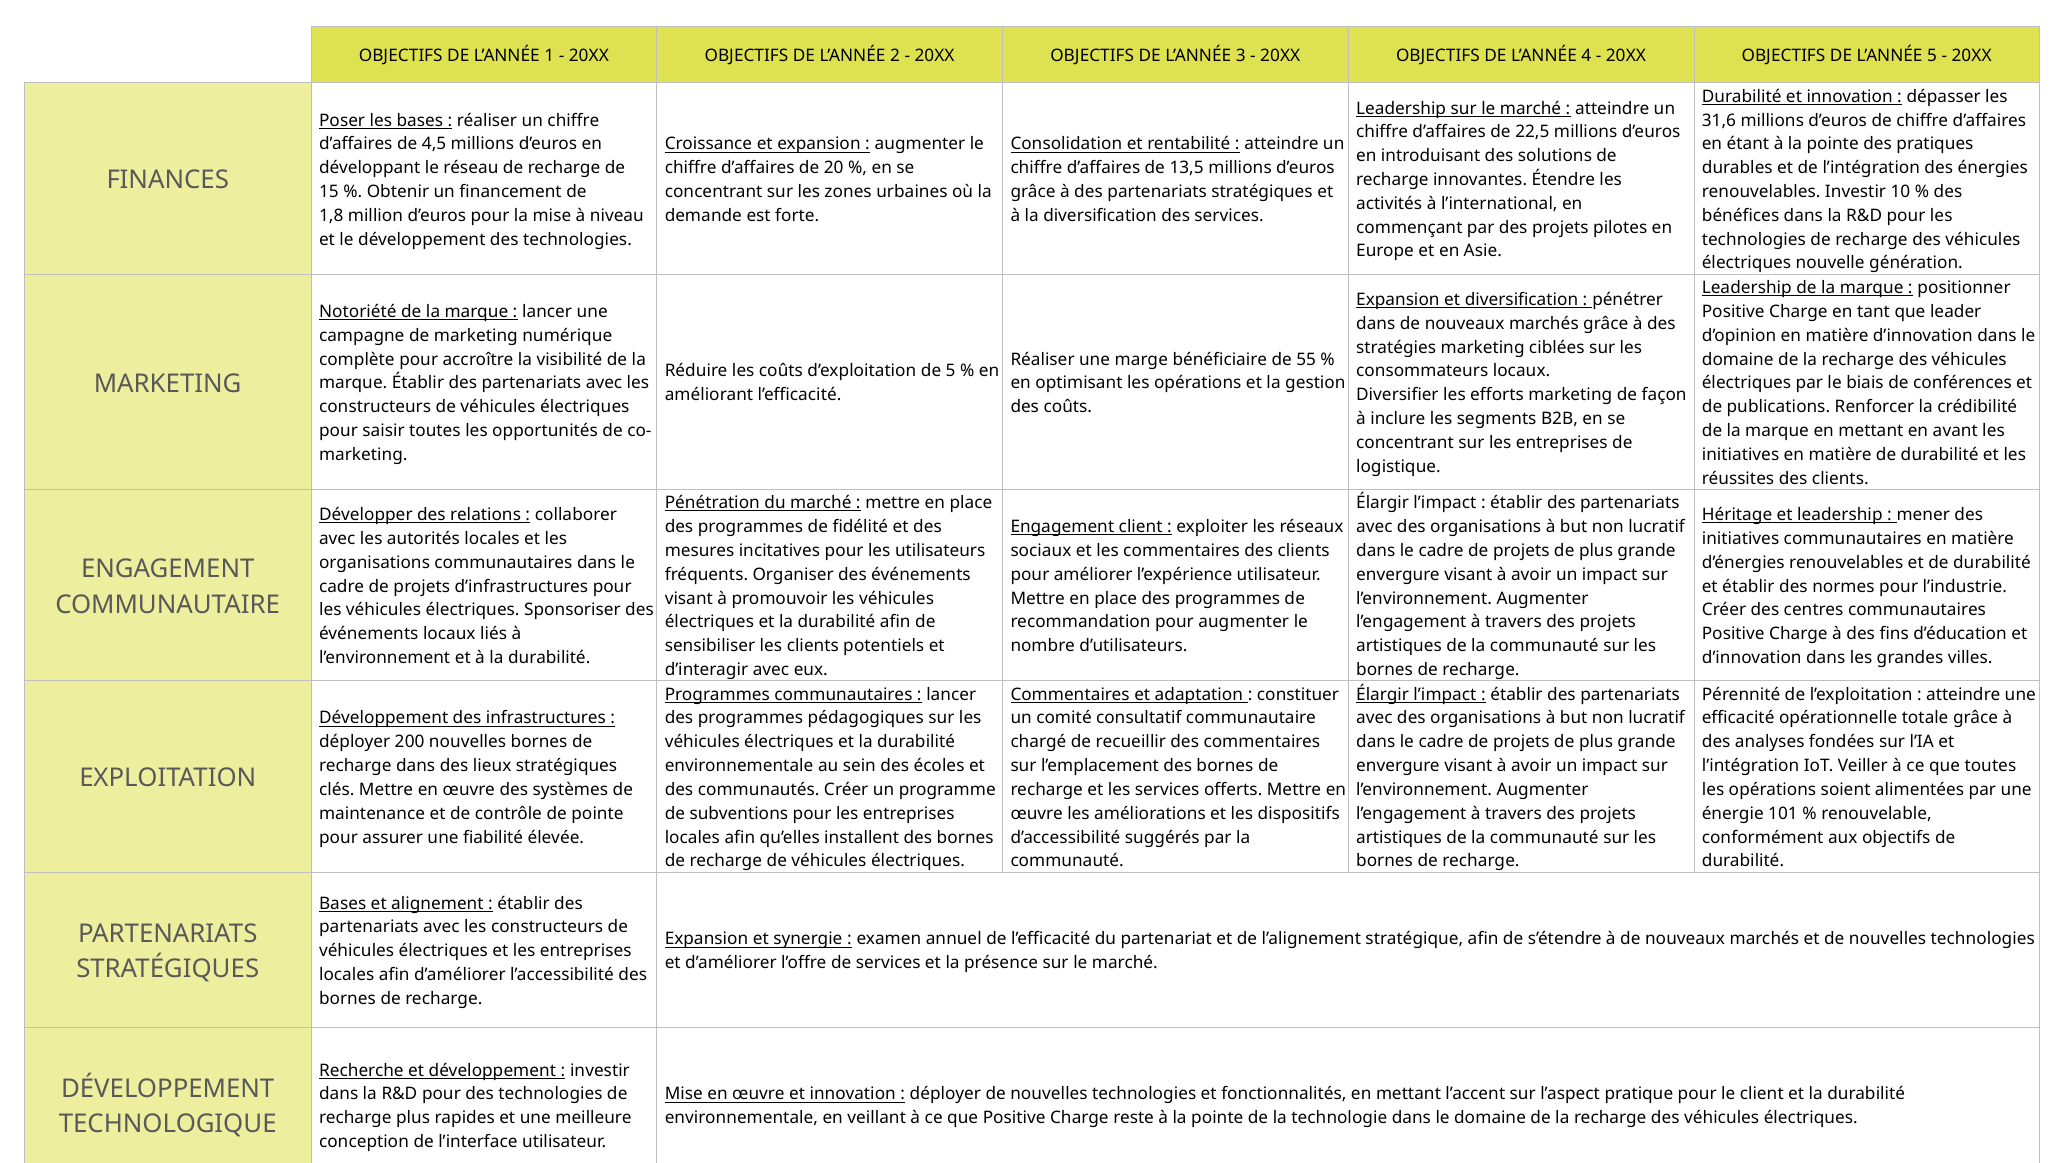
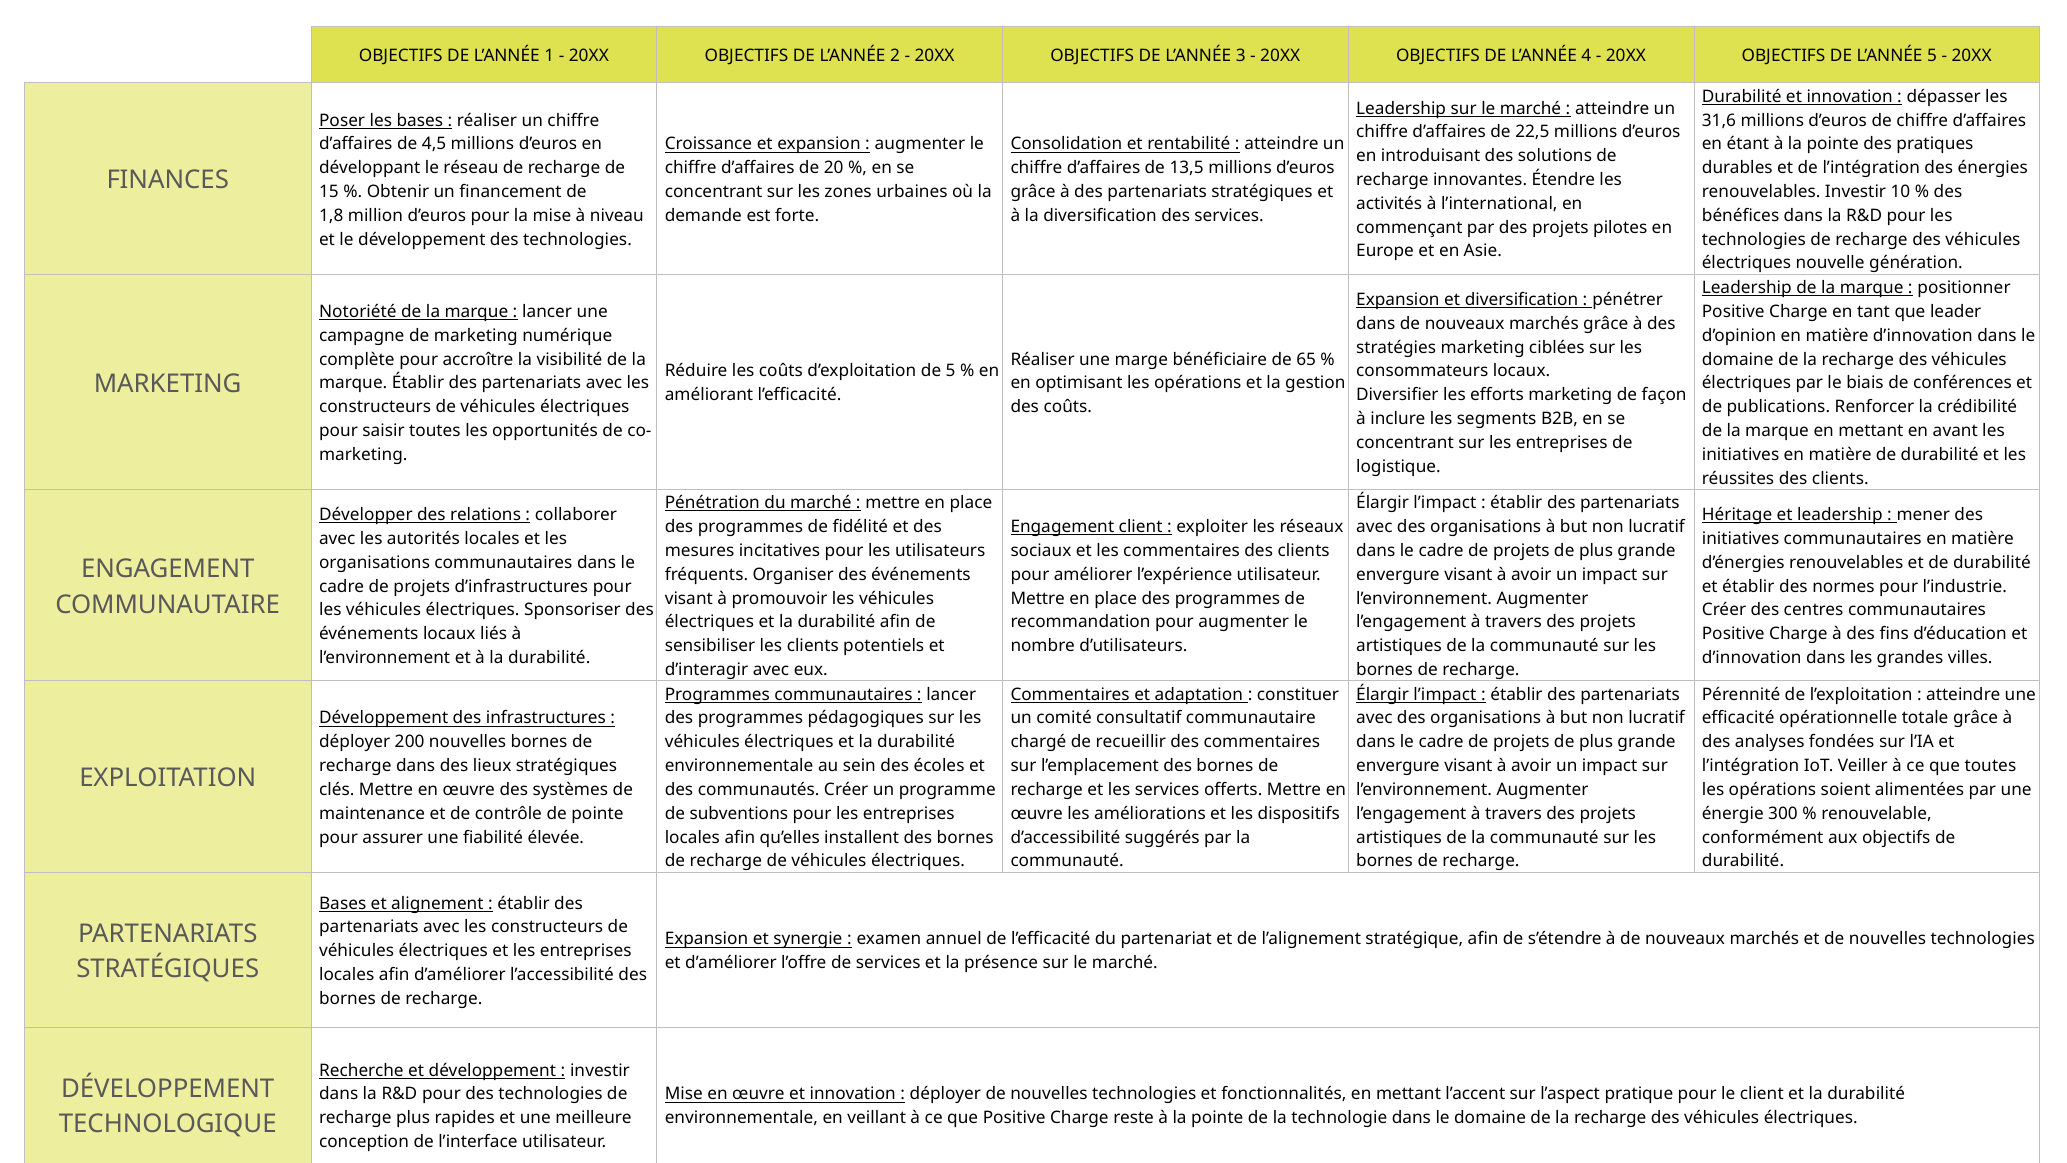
55: 55 -> 65 (1306, 359)
101: 101 -> 300 (1783, 813)
